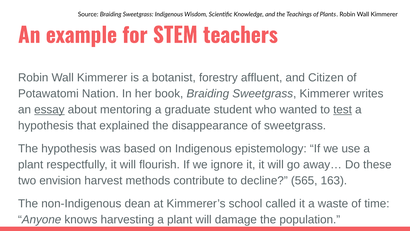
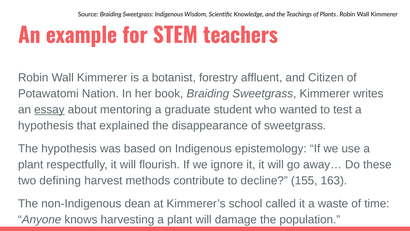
test underline: present -> none (343, 110)
envision: envision -> defining (60, 181)
565: 565 -> 155 (304, 181)
